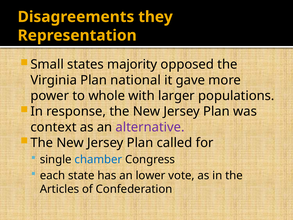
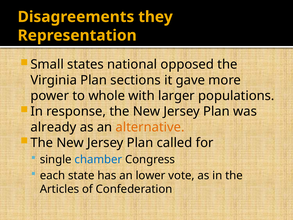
majority: majority -> national (132, 64)
national: national -> sections (136, 80)
context: context -> already (53, 127)
alternative colour: purple -> orange (150, 127)
